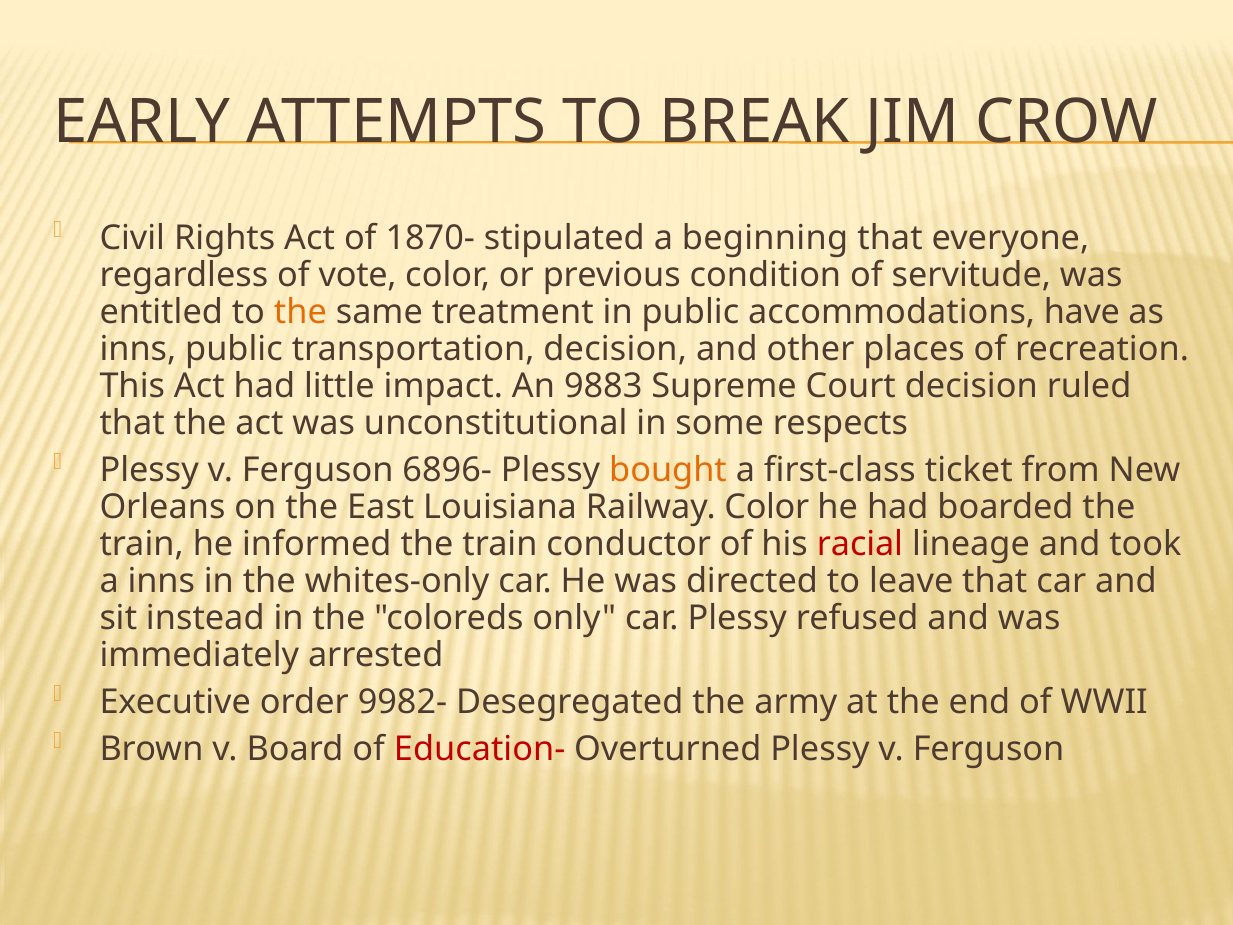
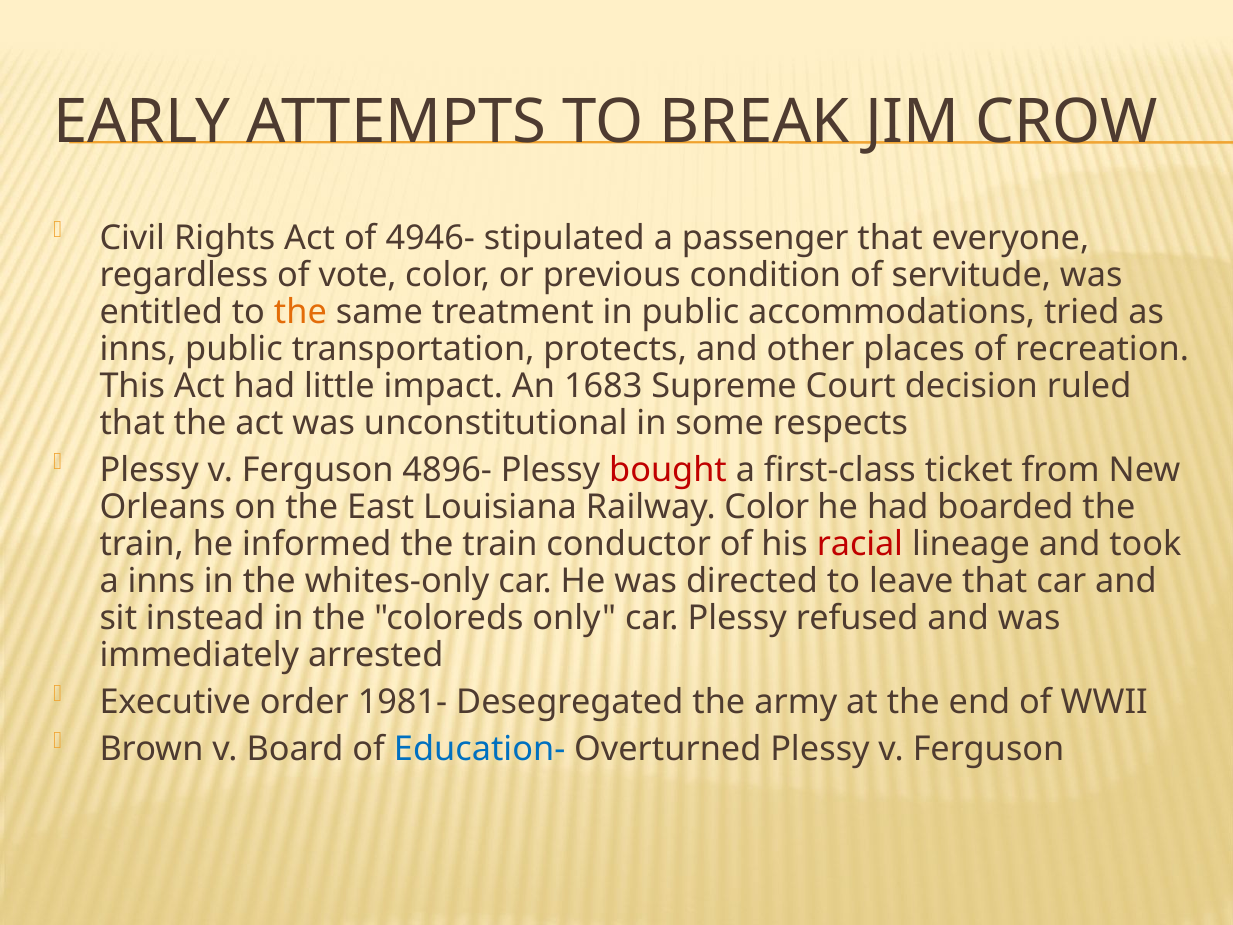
1870-: 1870- -> 4946- (430, 239)
beginning: beginning -> passenger (765, 239)
have: have -> tried (1082, 313)
transportation decision: decision -> protects (615, 350)
9883: 9883 -> 1683 (603, 387)
6896-: 6896- -> 4896- (447, 470)
bought colour: orange -> red (668, 470)
9982-: 9982- -> 1981- (403, 702)
Education- colour: red -> blue (480, 749)
